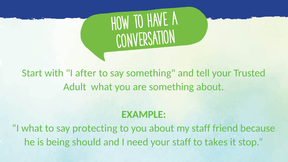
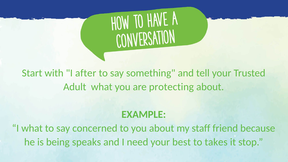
are something: something -> protecting (171, 87)
protecting: protecting -> concerned (95, 128)
should: should -> speaks (87, 142)
your staff: staff -> best (182, 142)
